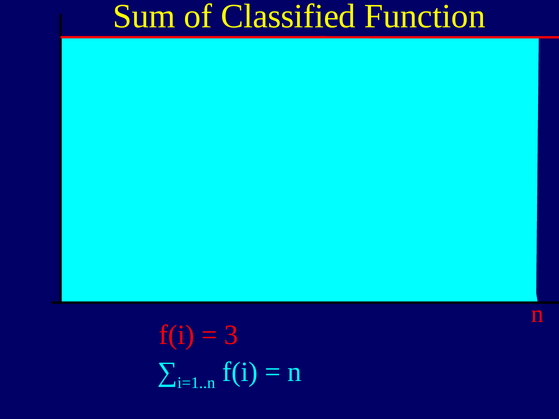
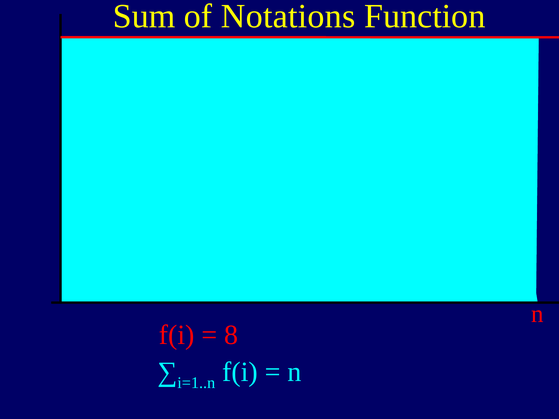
Classified: Classified -> Notations (288, 16)
3: 3 -> 8 (231, 335)
